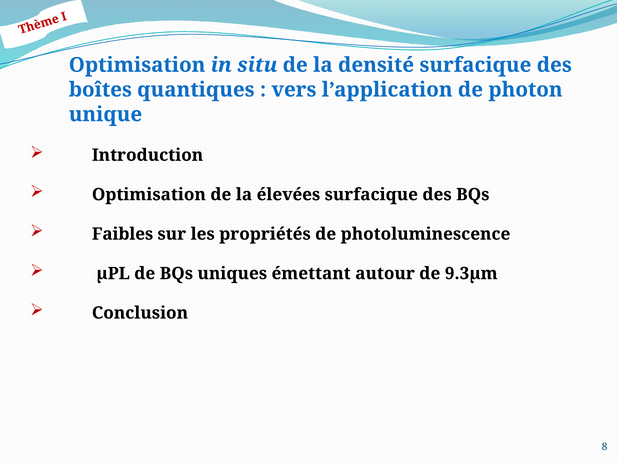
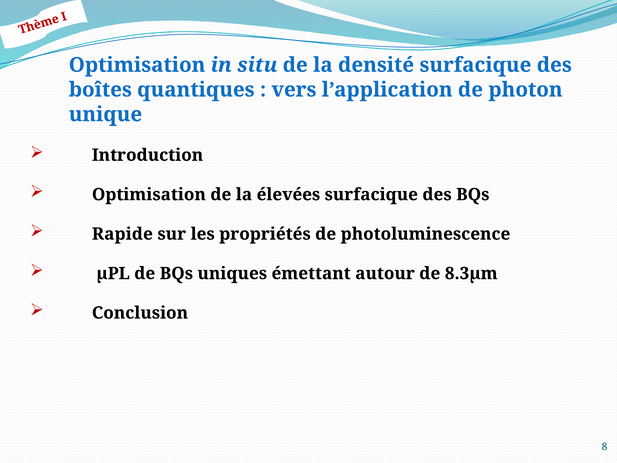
Faibles: Faibles -> Rapide (122, 234)
9.3µm: 9.3µm -> 8.3µm (471, 273)
